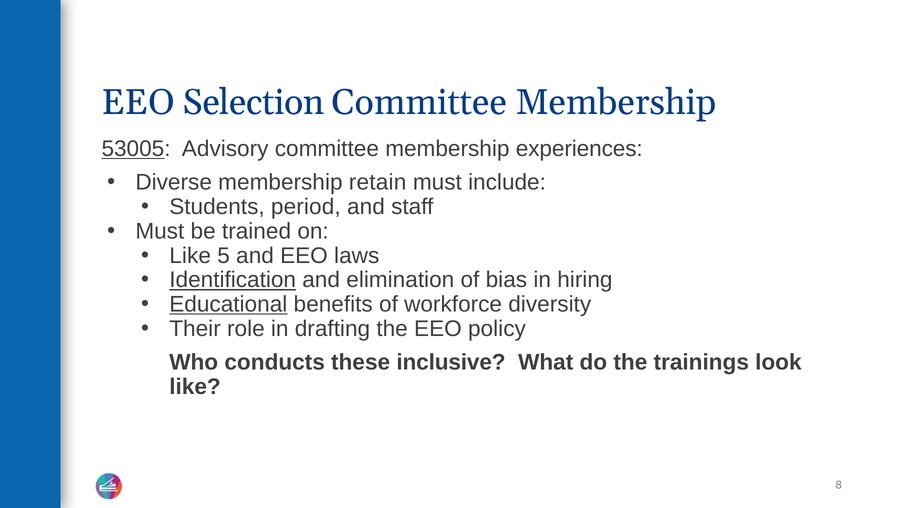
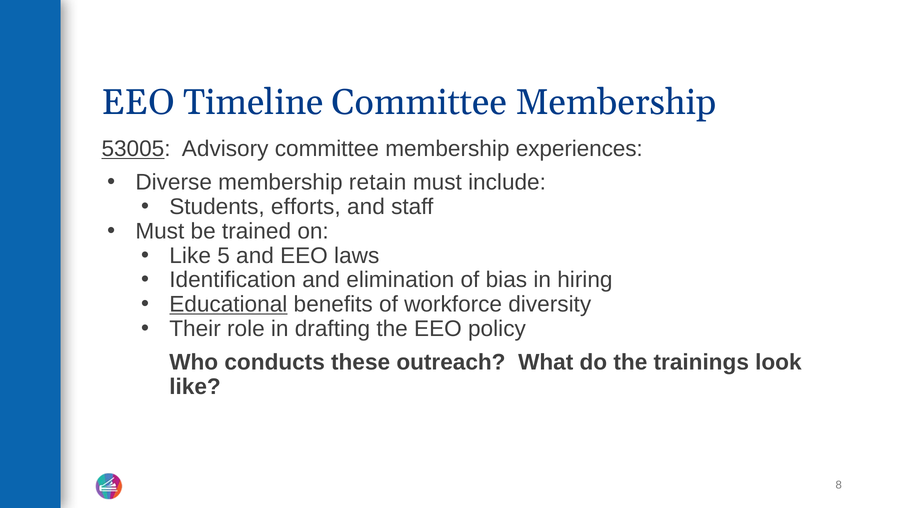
Selection: Selection -> Timeline (253, 102)
period: period -> efforts (306, 207)
Identification underline: present -> none (233, 280)
inclusive: inclusive -> outreach (451, 363)
